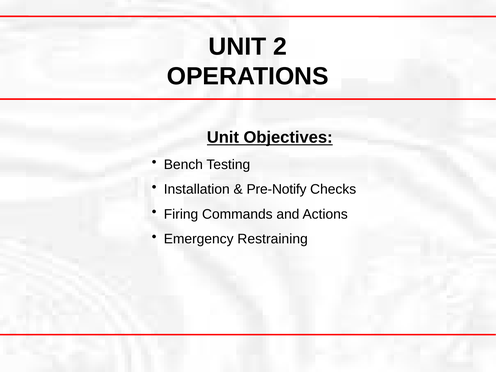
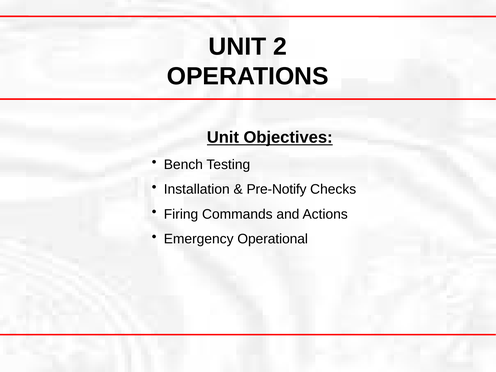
Restraining: Restraining -> Operational (273, 239)
